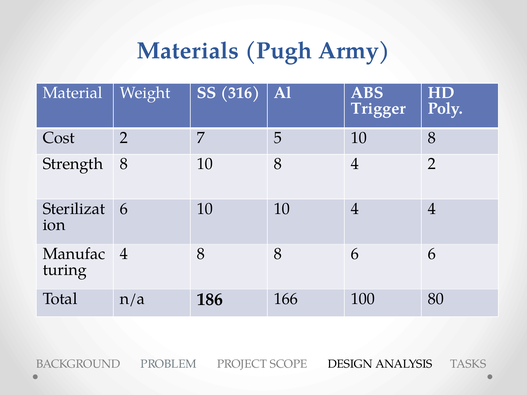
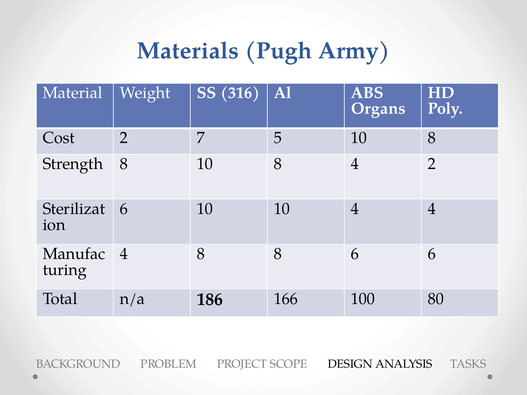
Trigger: Trigger -> Organs (378, 109)
